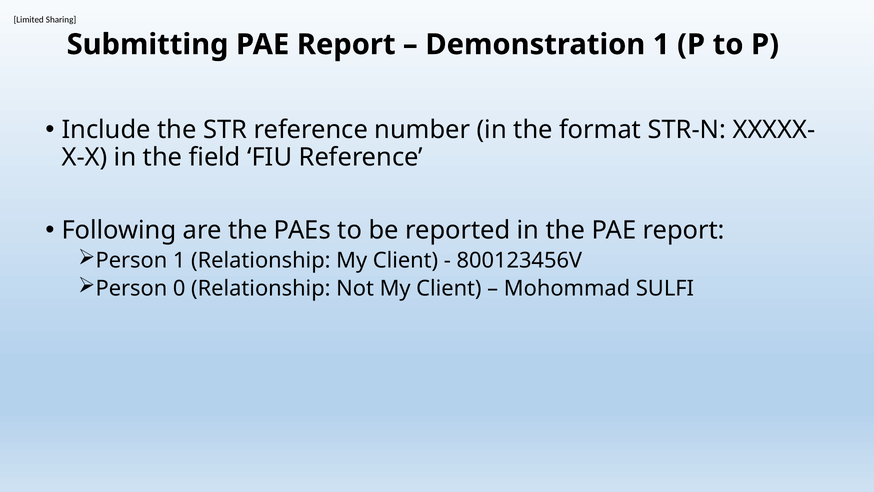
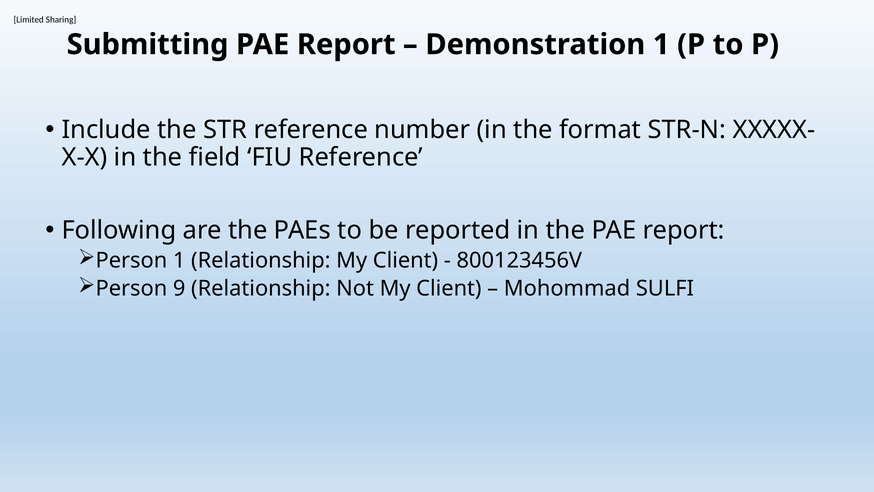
0: 0 -> 9 (179, 288)
